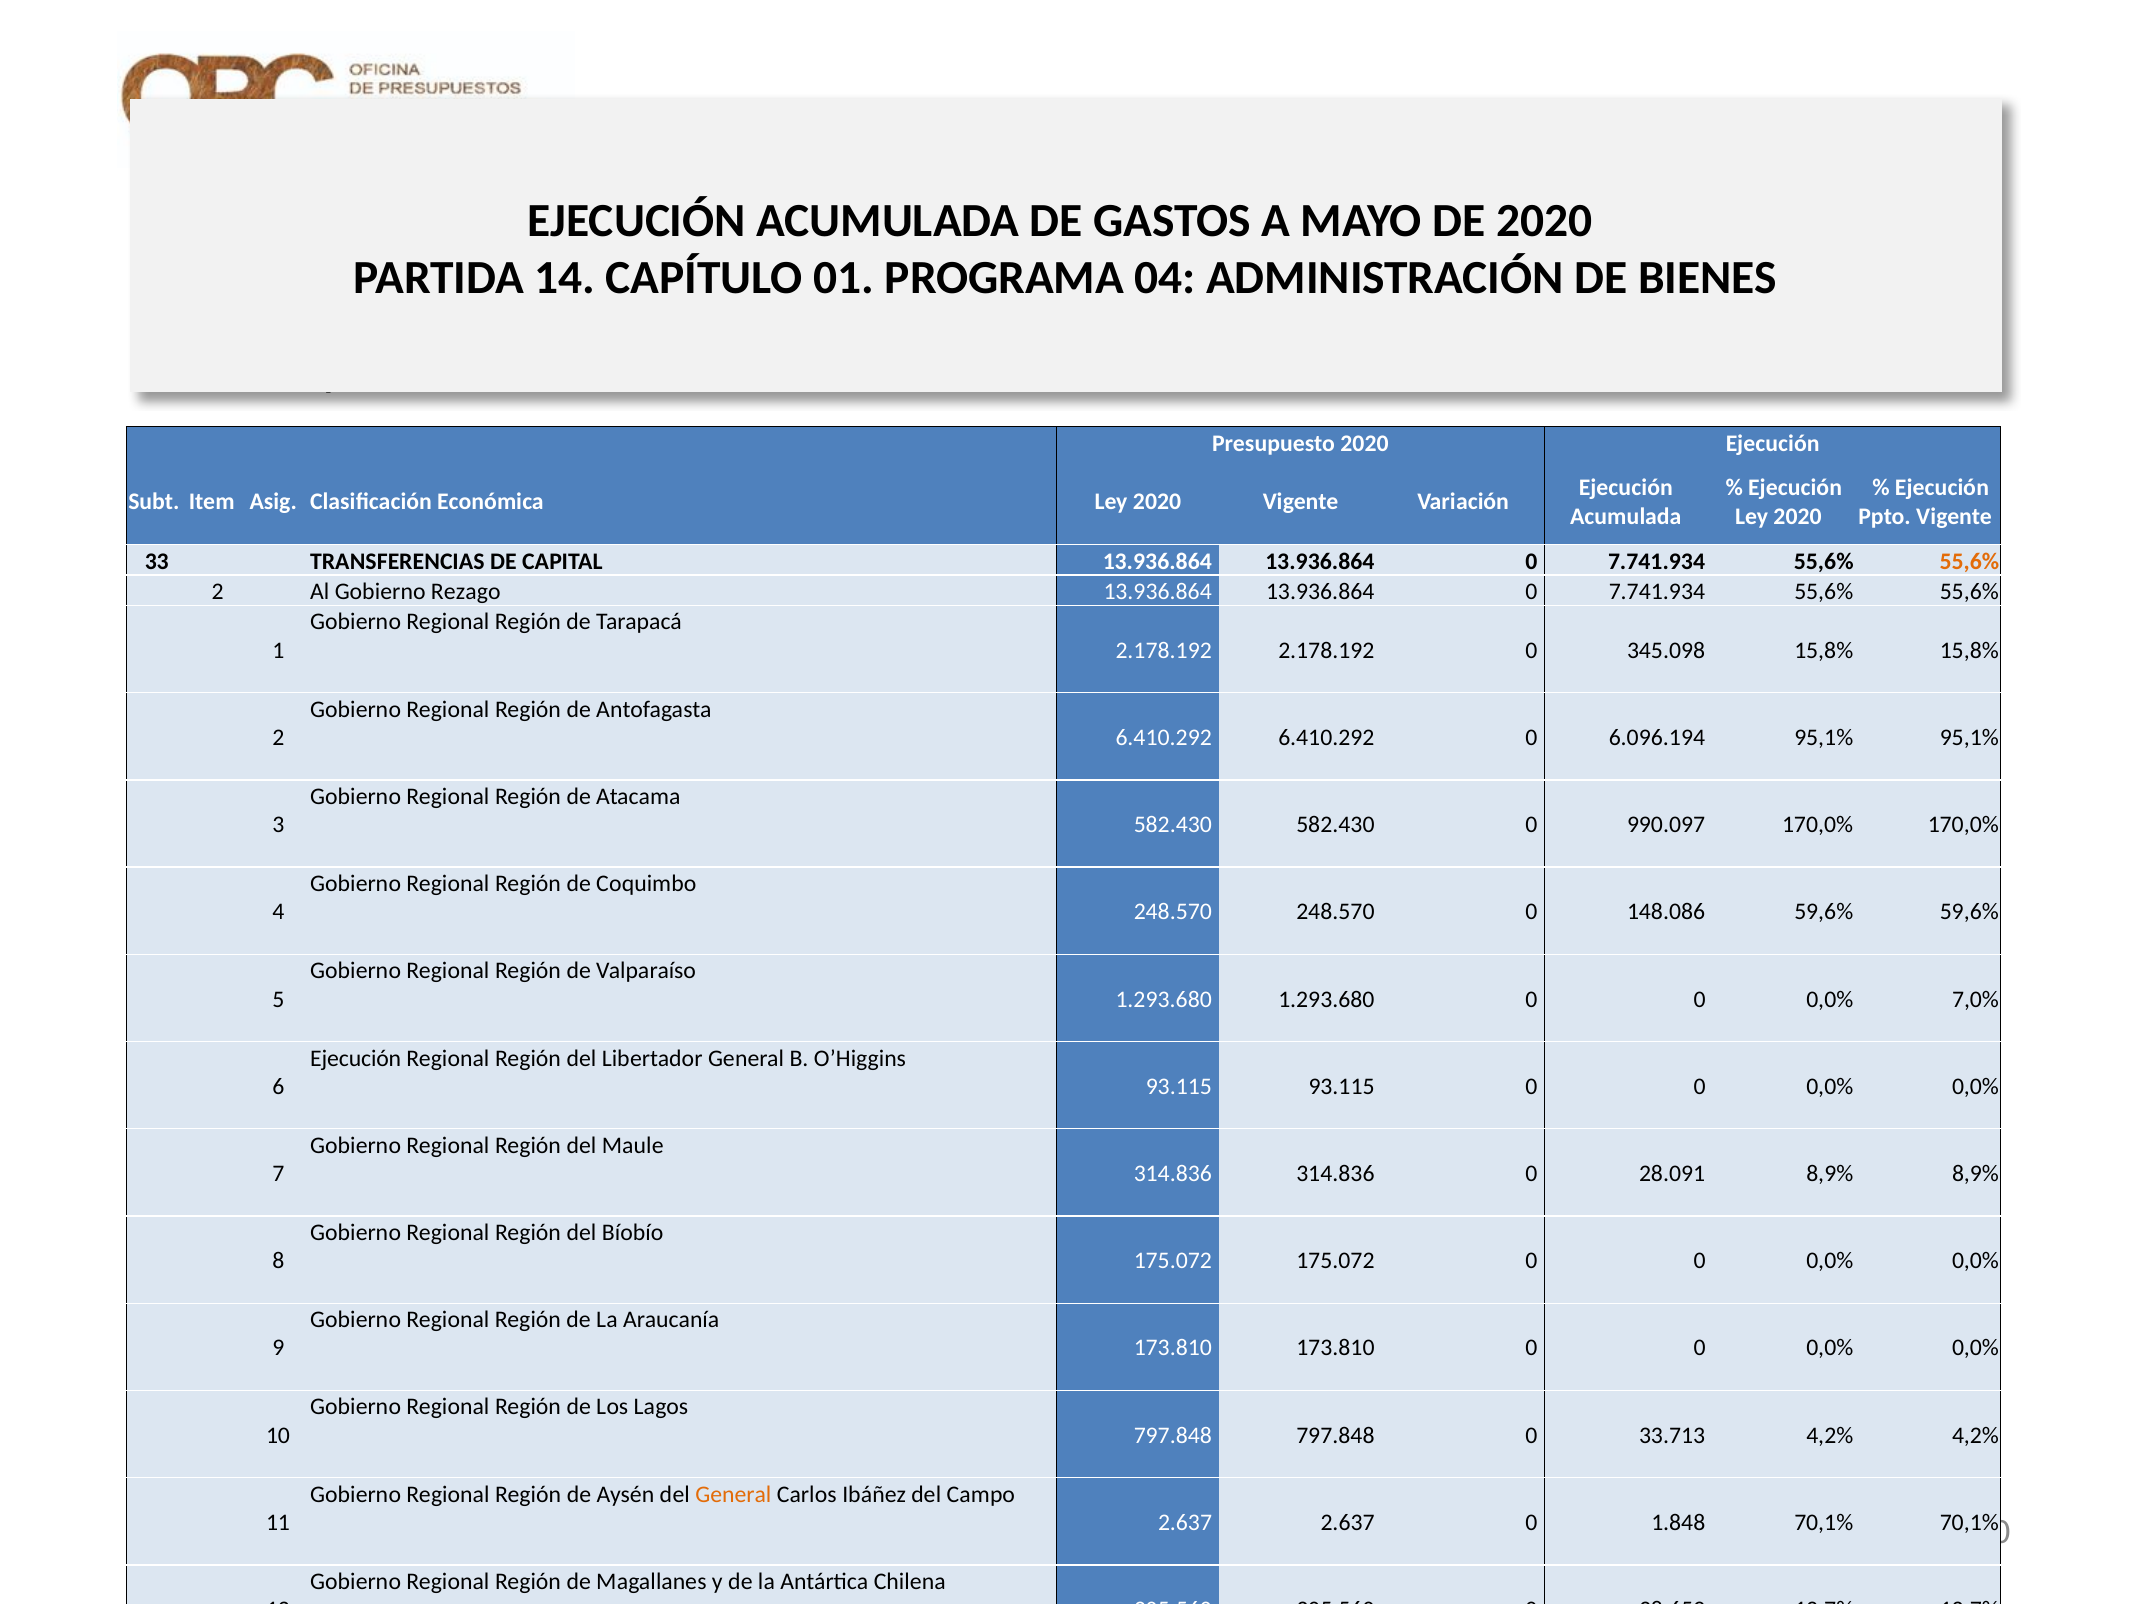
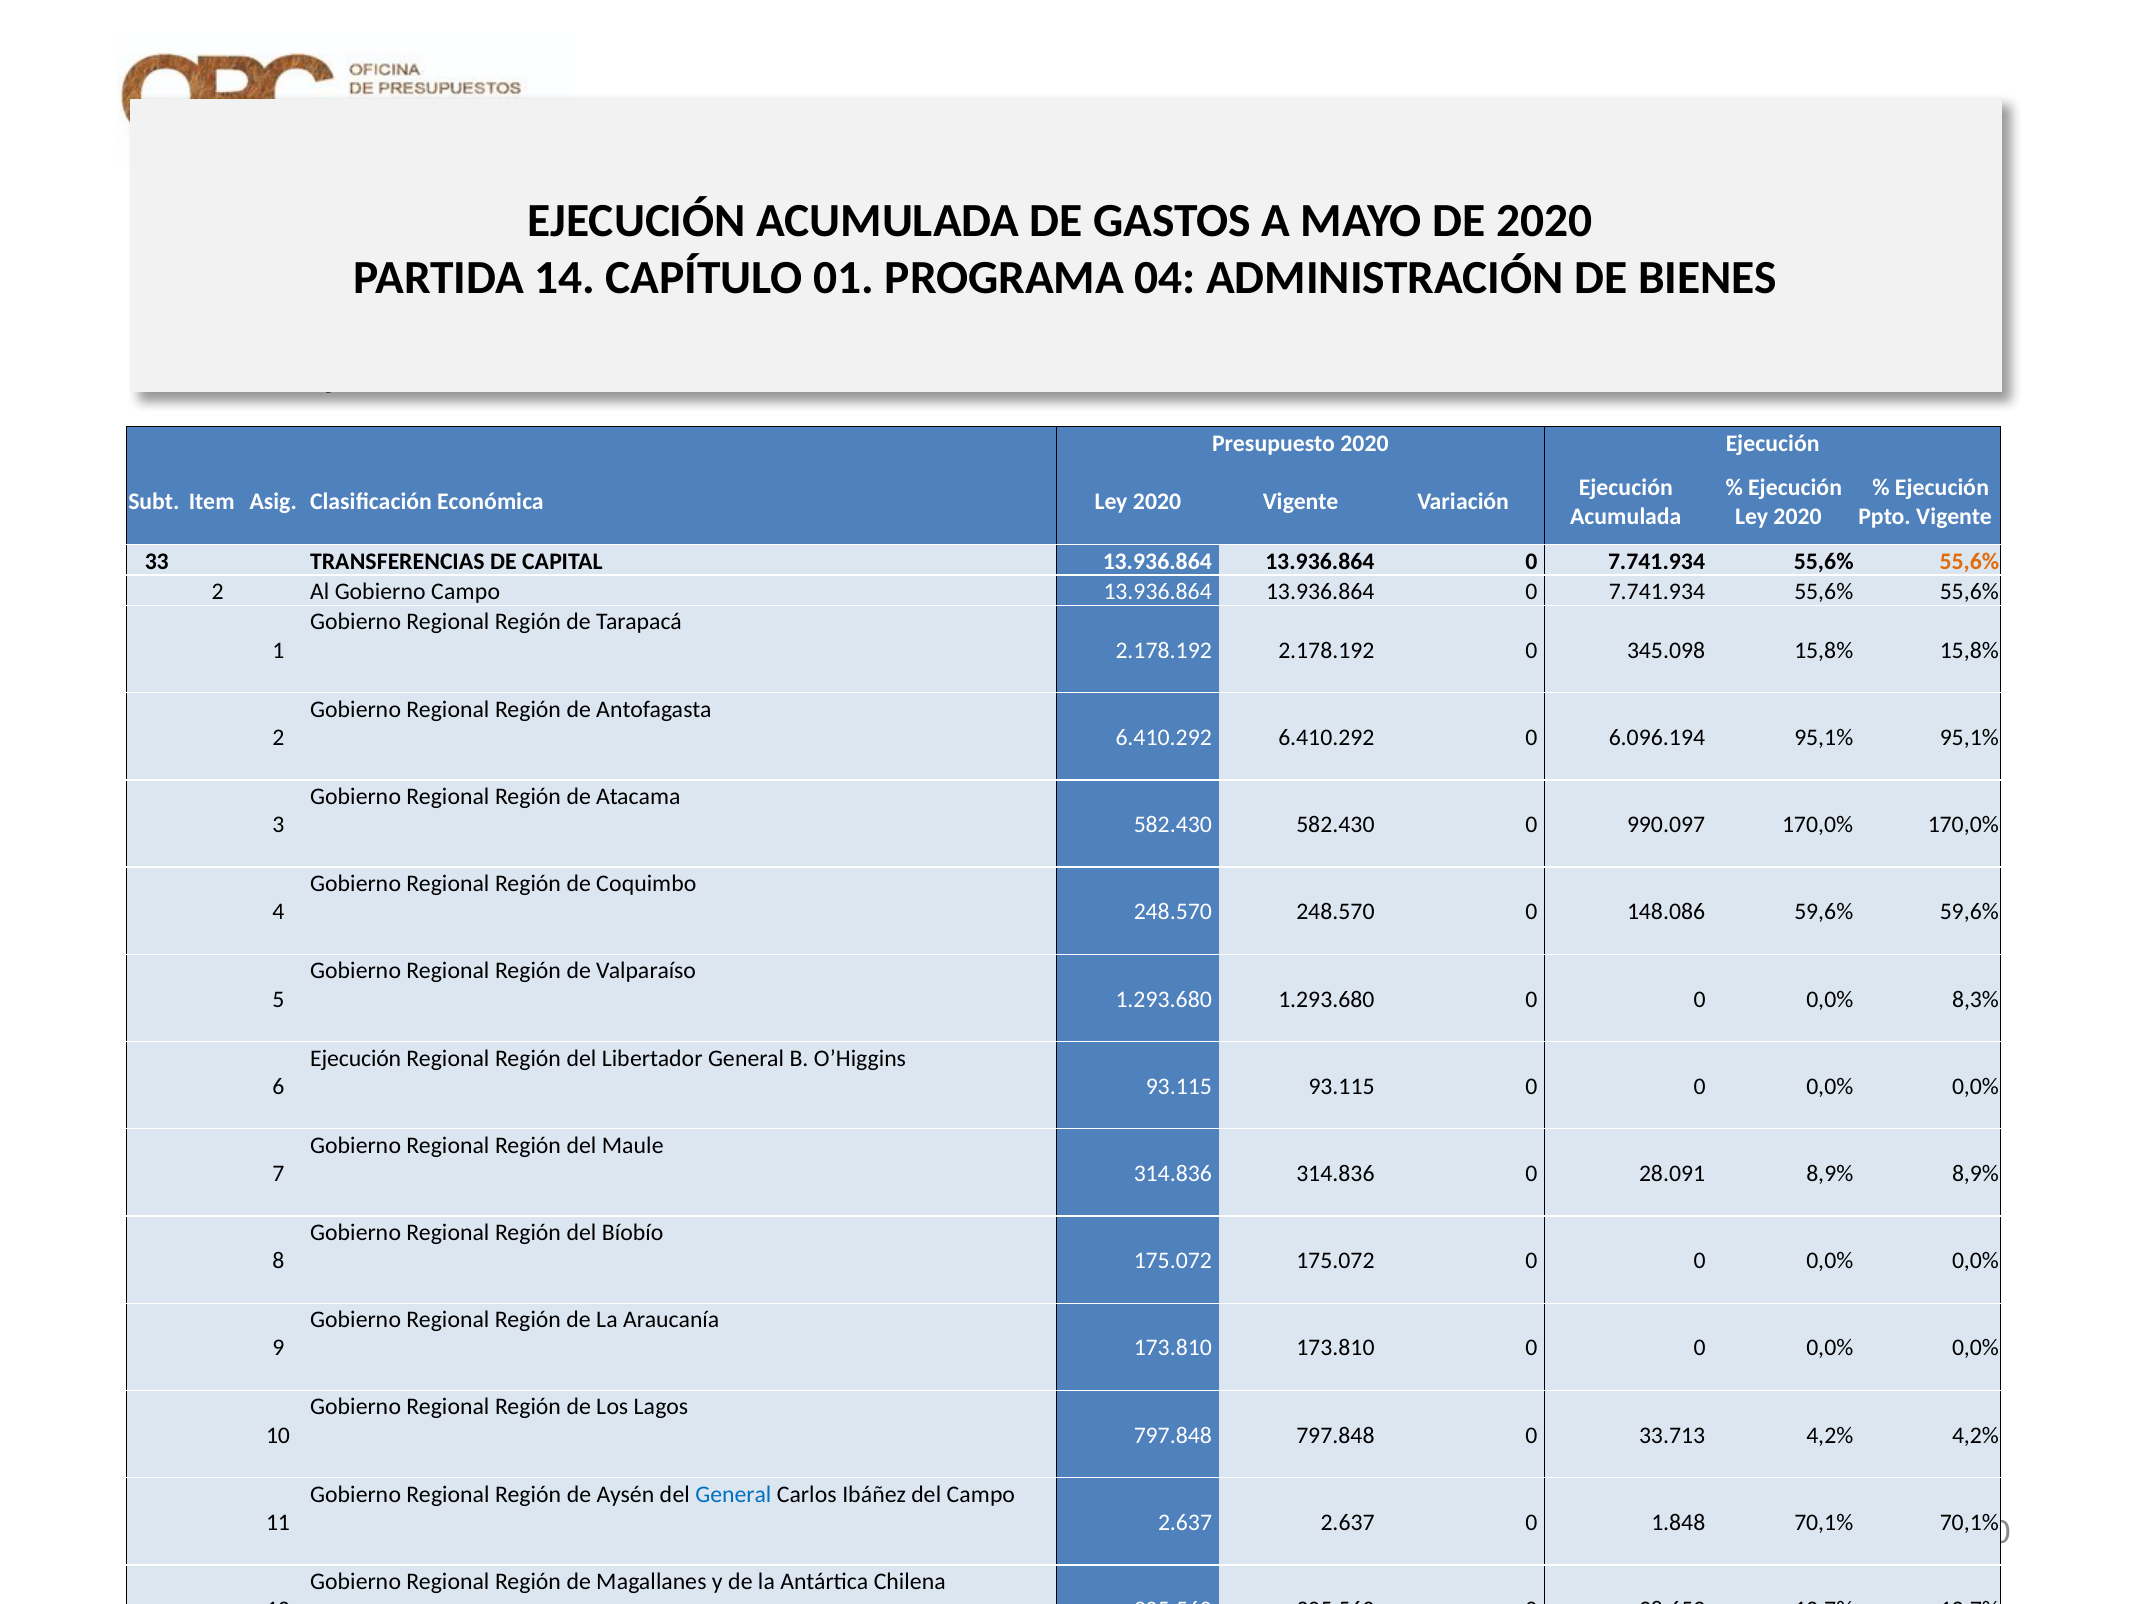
Gobierno Rezago: Rezago -> Campo (466, 592)
7,0%: 7,0% -> 8,3% (1975, 999)
General colour: orange -> blue (733, 1495)
